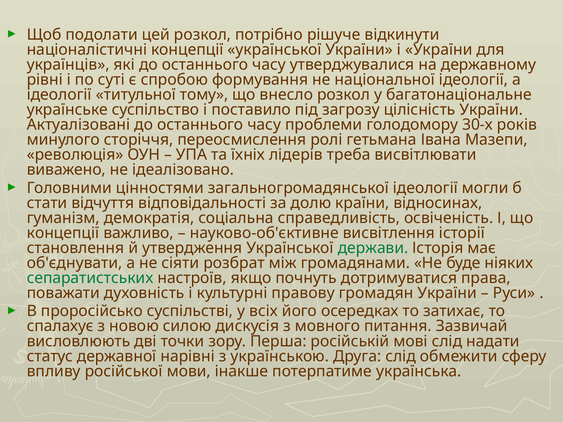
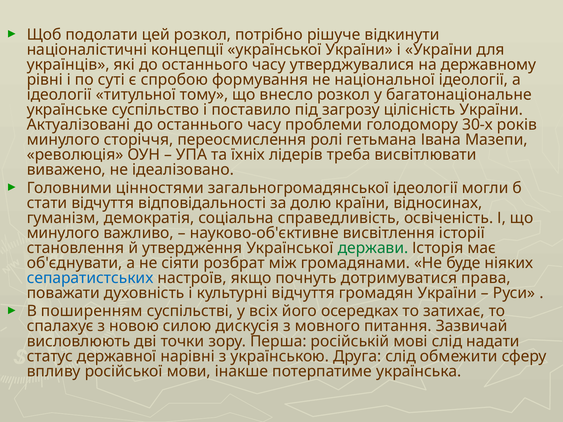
концепції: концепції -> минулого (63, 233)
сепаратистських colour: green -> blue (90, 278)
культурні правову: правову -> відчуття (303, 293)
проросійсько: проросійсько -> поширенням (92, 311)
